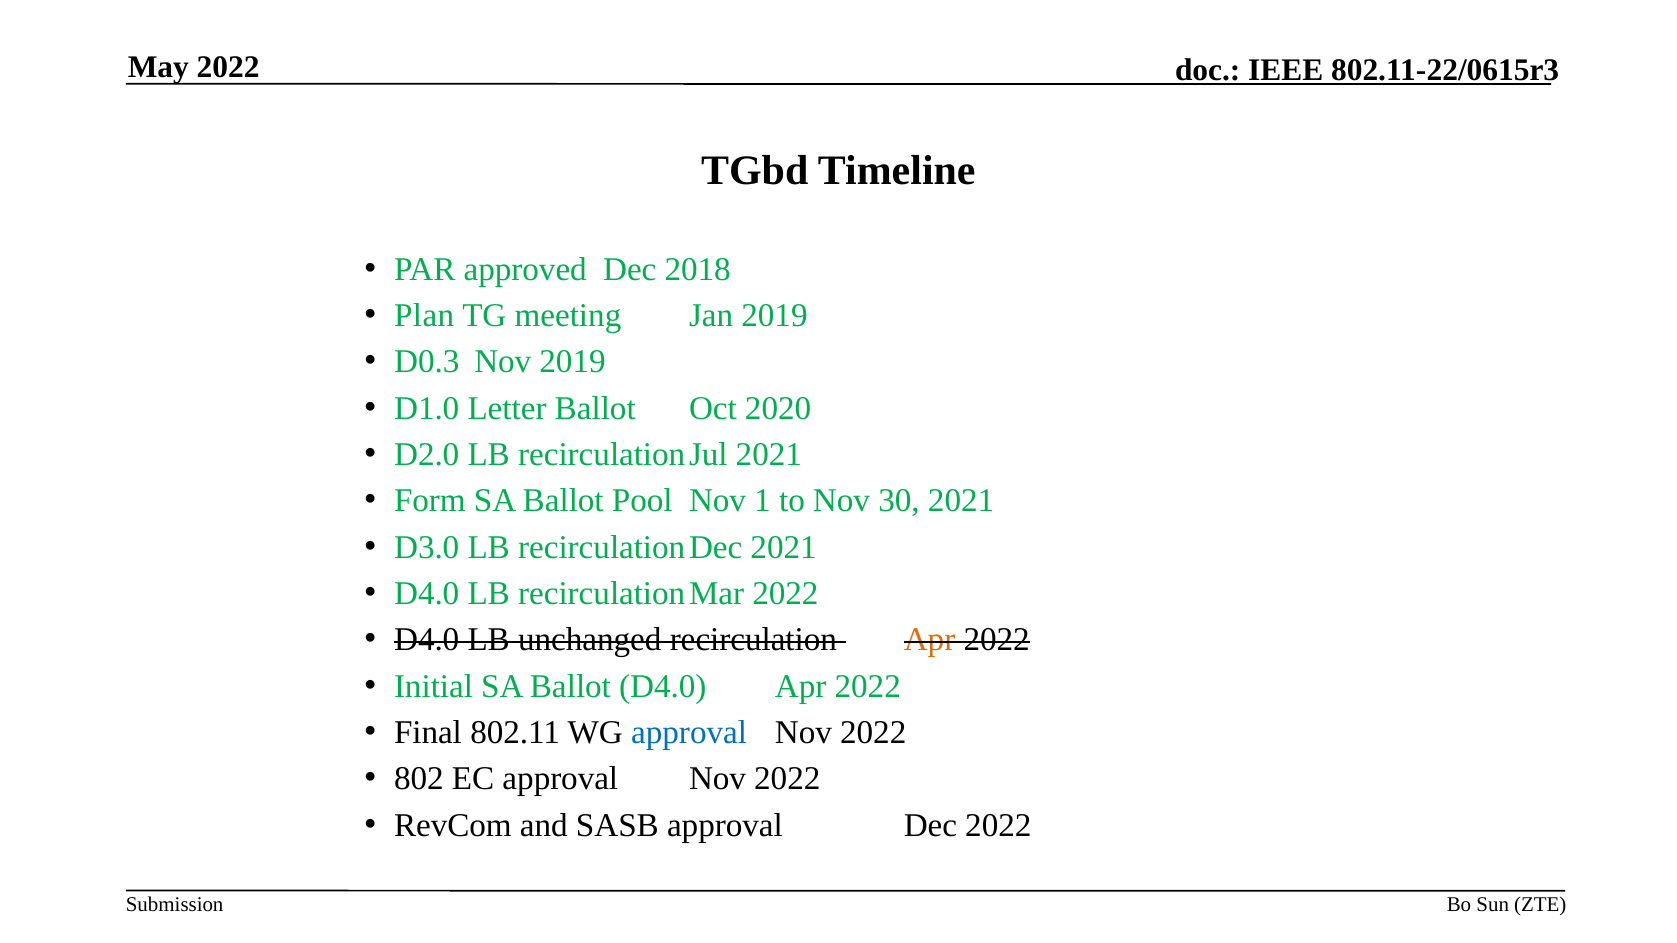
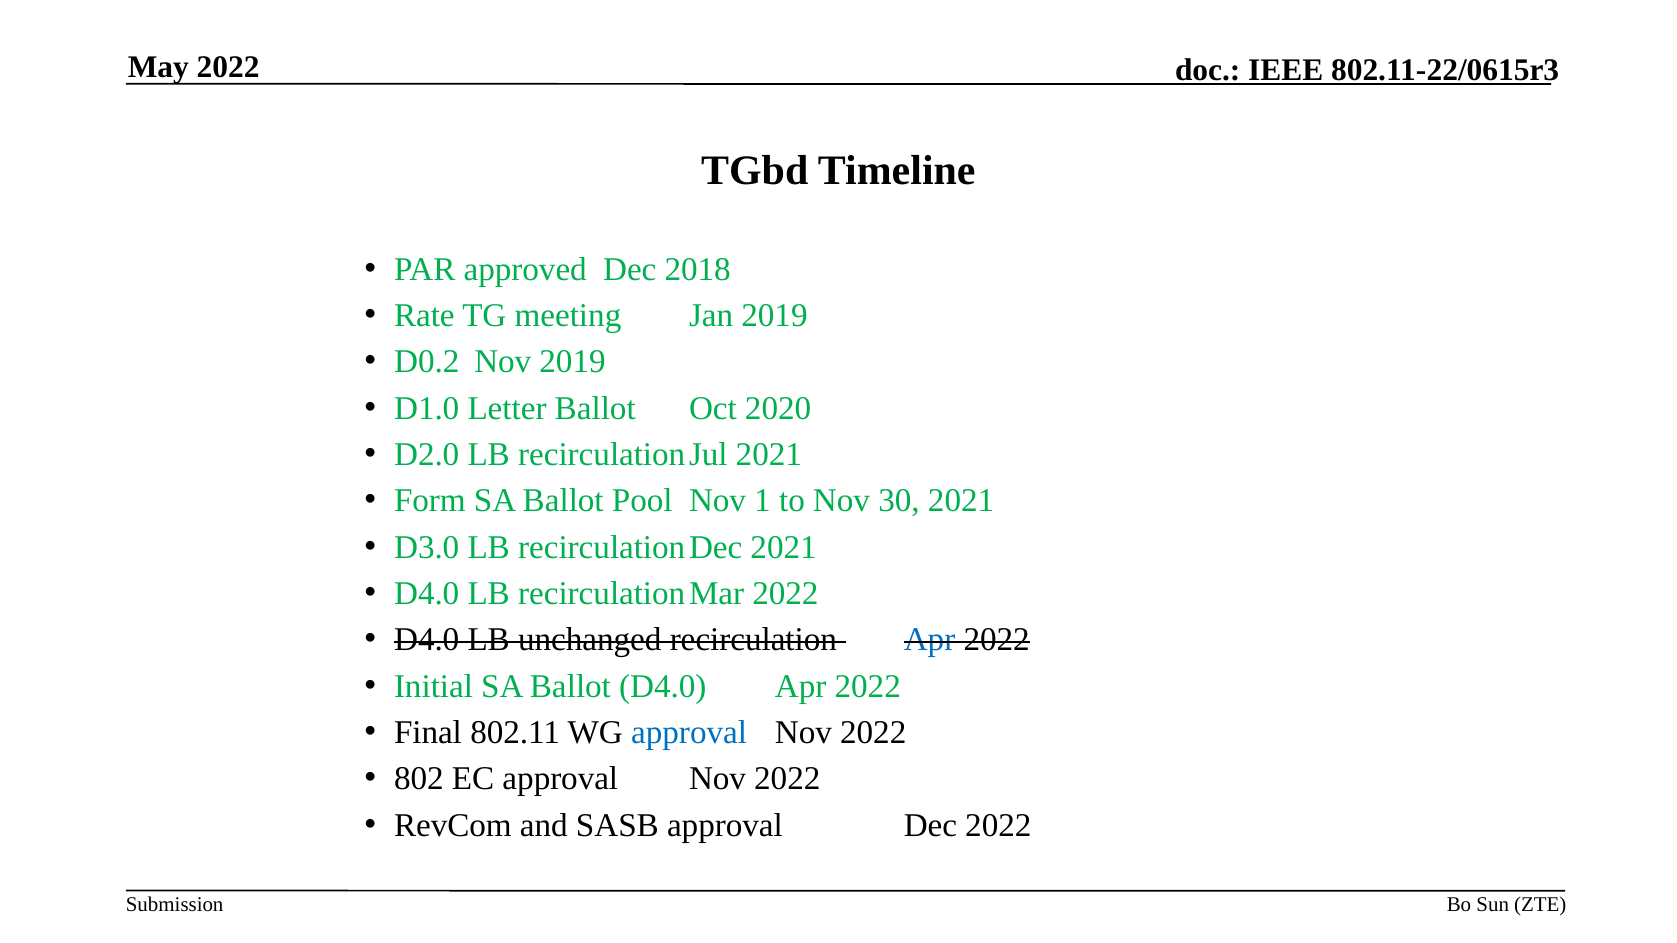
Plan: Plan -> Rate (424, 316)
D0.3: D0.3 -> D0.2 (427, 362)
Apr colour: orange -> blue (930, 640)
